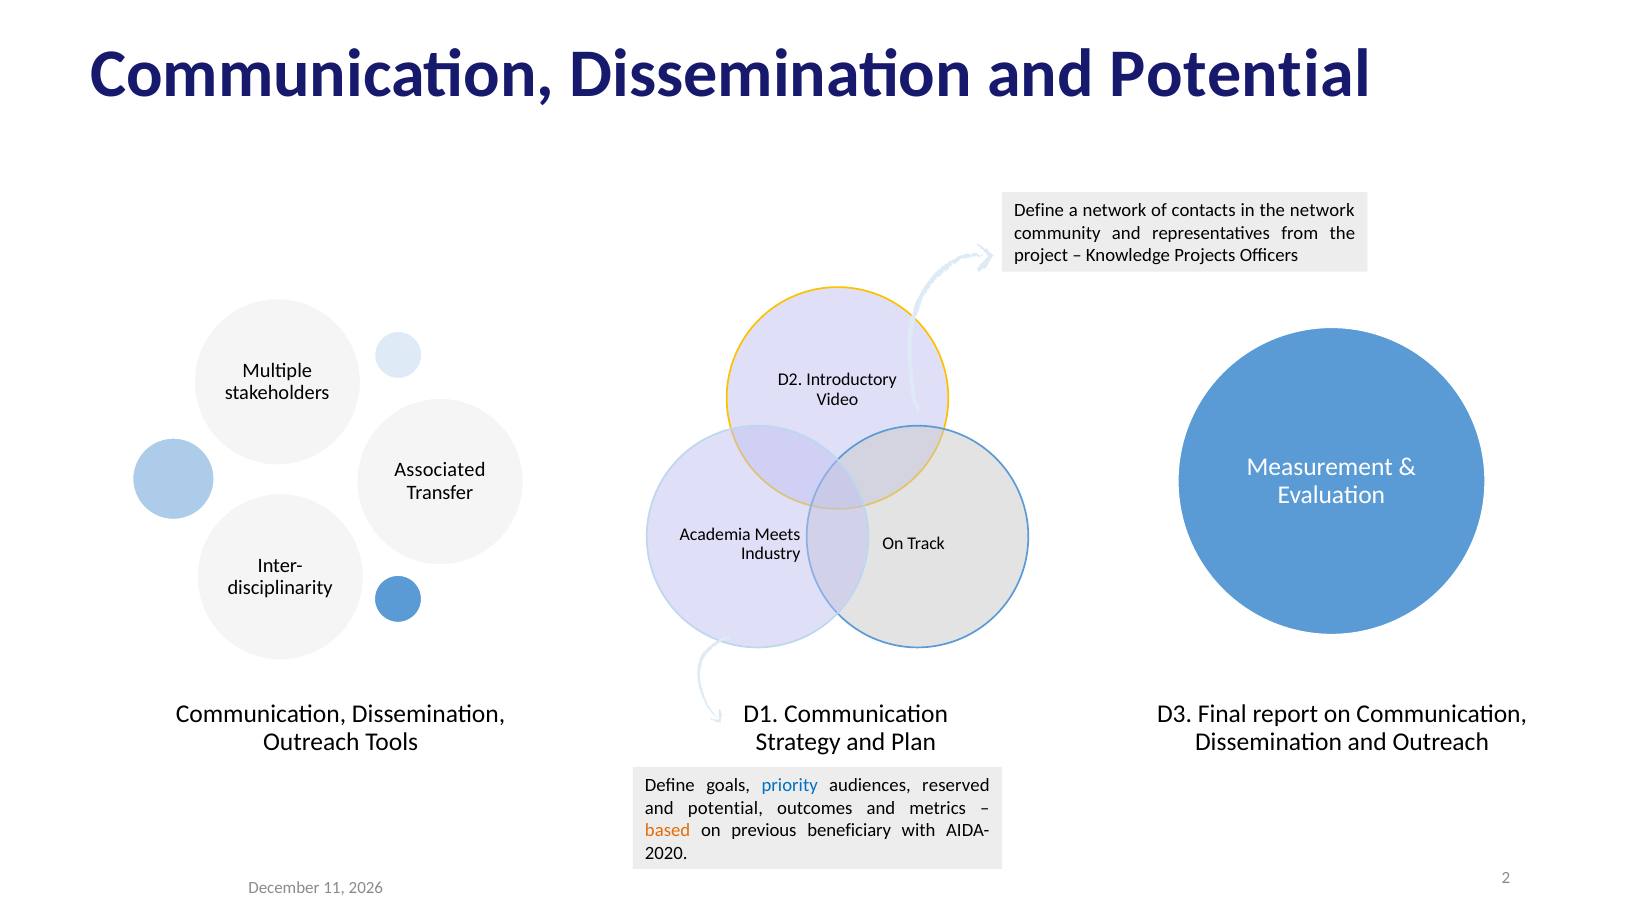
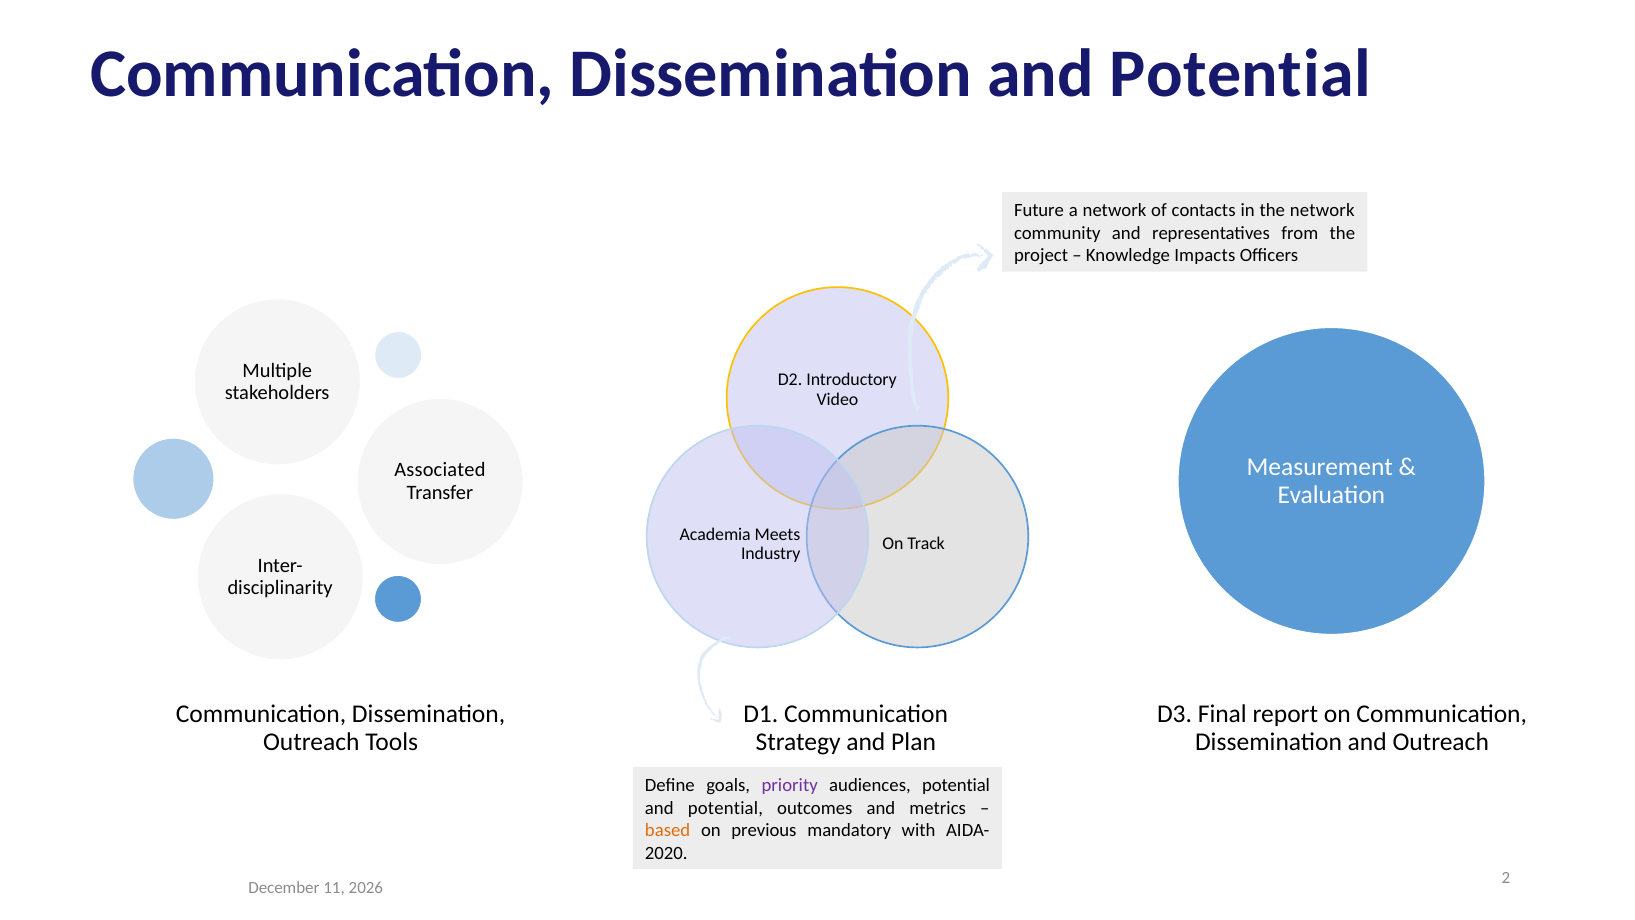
Define: Define -> Future (1039, 211)
Projects: Projects -> Impacts (1205, 256)
priority colour: blue -> purple (790, 785)
audiences reserved: reserved -> potential (956, 785)
beneficiary: beneficiary -> mandatory (849, 830)
